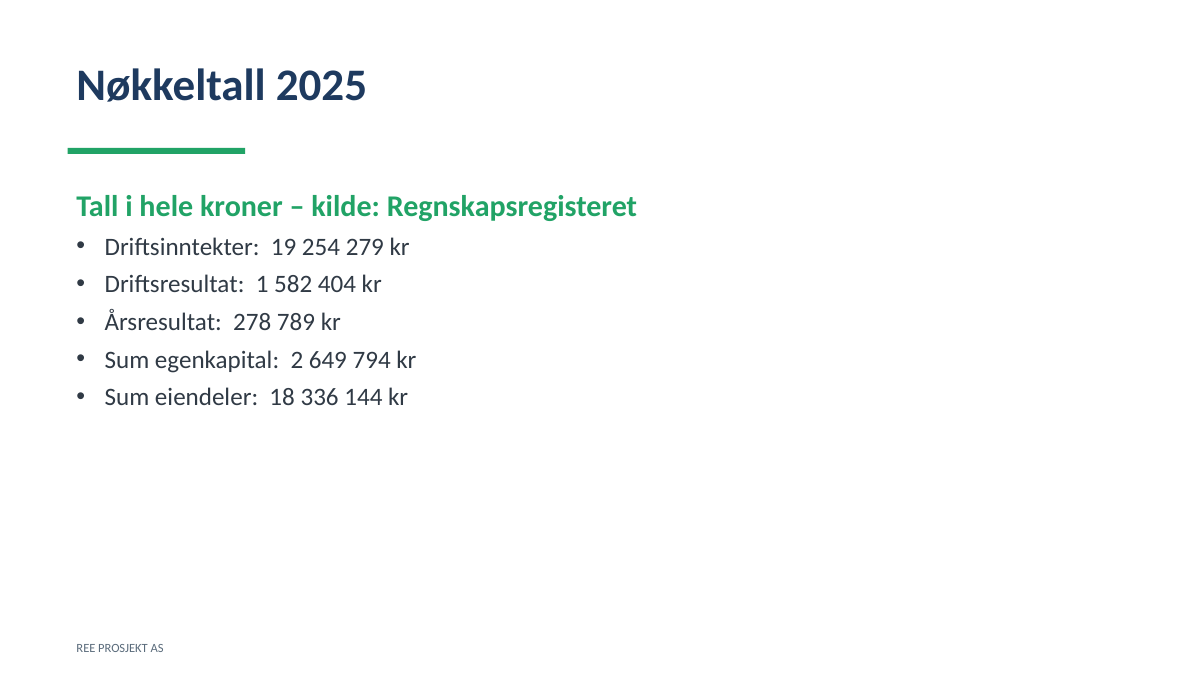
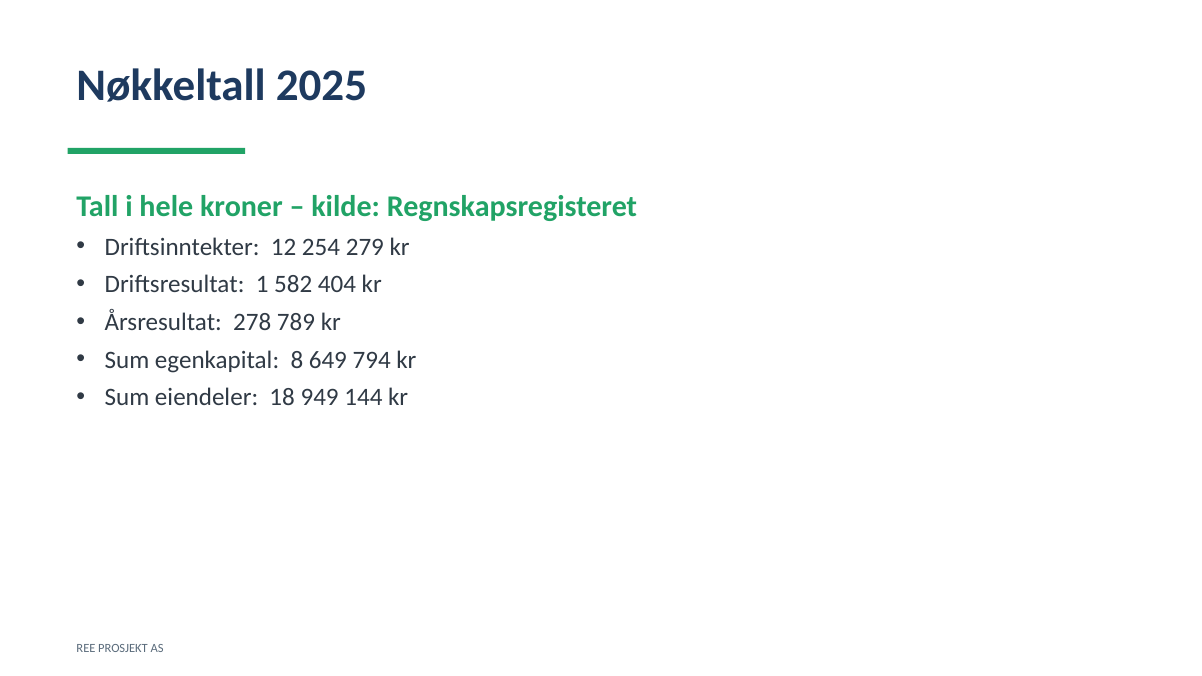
19: 19 -> 12 (284, 247)
2: 2 -> 8 (297, 360)
336: 336 -> 949 (320, 398)
